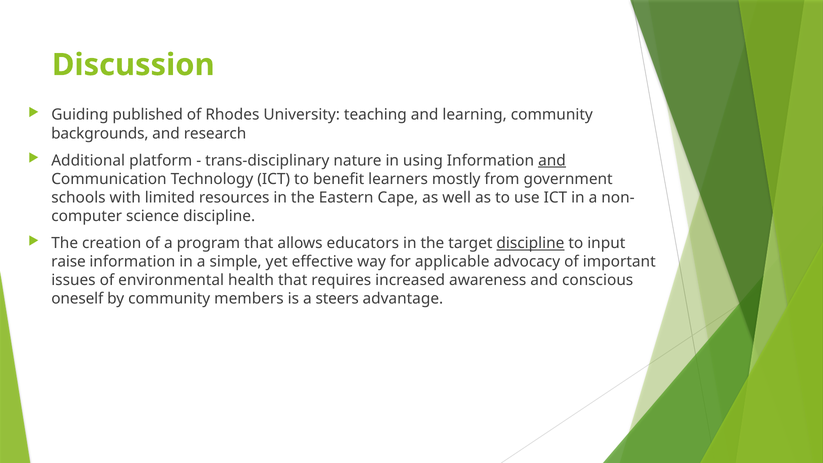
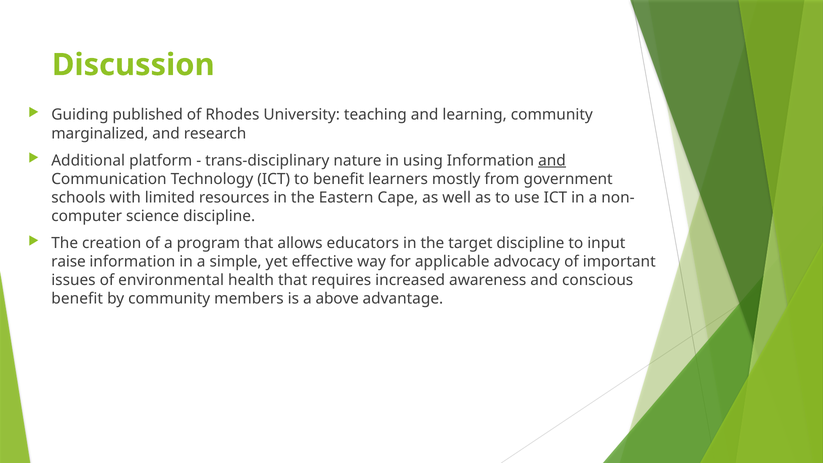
backgrounds: backgrounds -> marginalized (100, 133)
discipline underline: present -> none (530, 243)
oneself: oneself -> benefit (77, 299)
steers: steers -> above (337, 299)
